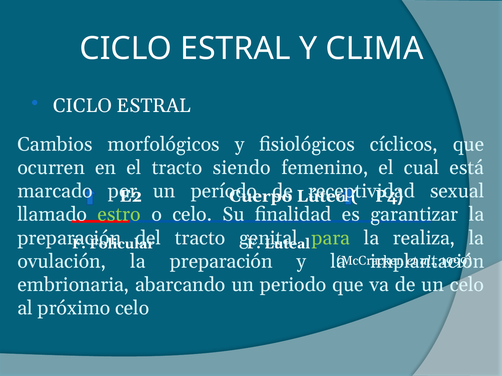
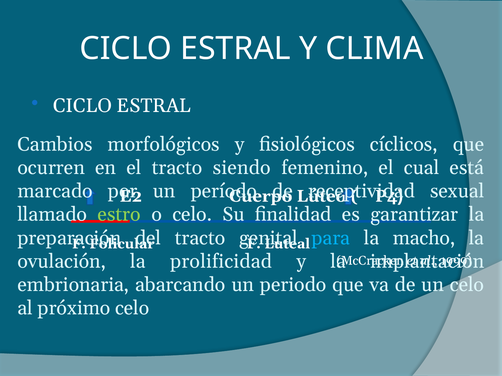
para colour: light green -> light blue (331, 238)
realiza: realiza -> macho (424, 238)
ovulación la preparación: preparación -> prolificidad (221, 262)
